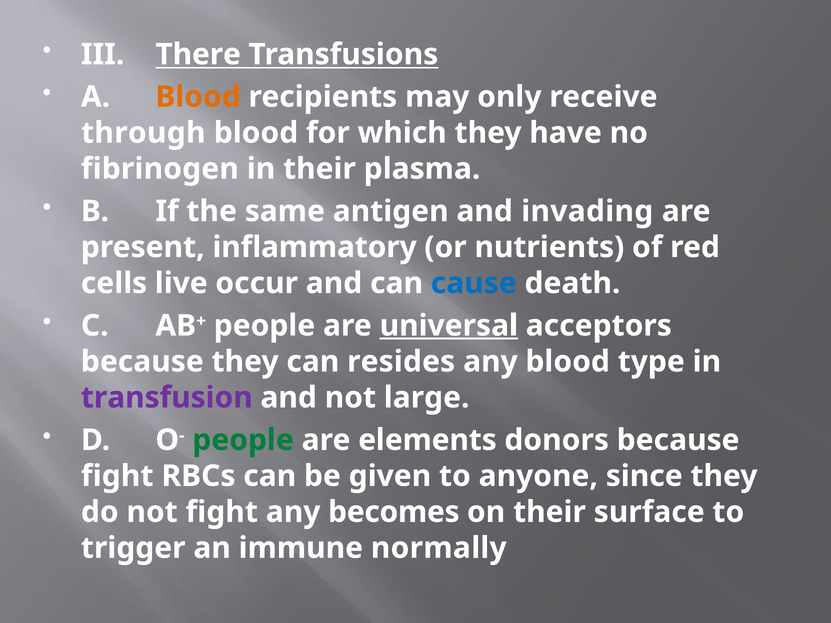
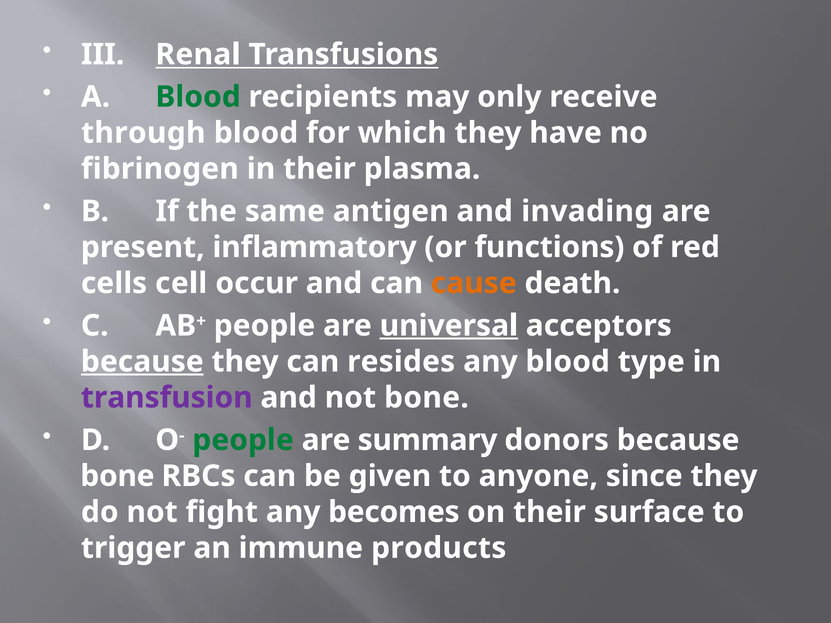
There: There -> Renal (198, 54)
Blood colour: orange -> green (198, 97)
nutrients: nutrients -> functions (549, 247)
live: live -> cell (181, 283)
cause colour: blue -> orange (474, 283)
because underline: none -> present (142, 362)
not large: large -> bone (426, 398)
elements: elements -> summary (428, 440)
fight: fight -> bone (117, 476)
normally: normally -> products (439, 548)
